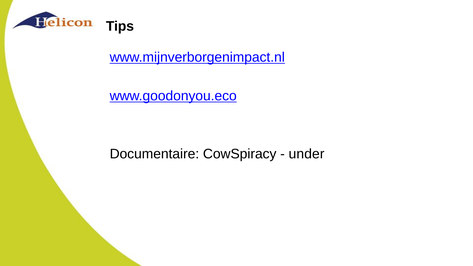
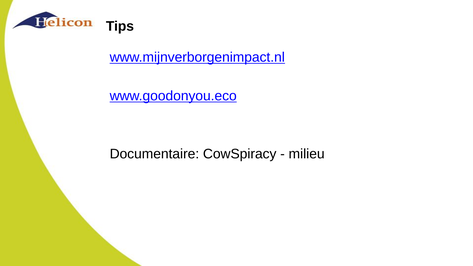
under: under -> milieu (307, 154)
